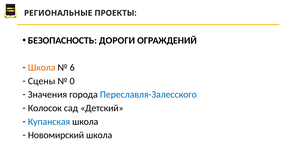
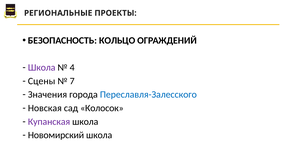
ДОРОГИ: ДОРОГИ -> КОЛЬЦО (117, 40)
Школа colour: orange -> purple (42, 68)
6: 6 -> 4 (72, 68)
0: 0 -> 7 (72, 81)
Колосок: Колосок -> Новская (45, 108)
Детский: Детский -> Колосок (102, 108)
Купанская colour: blue -> purple (49, 122)
